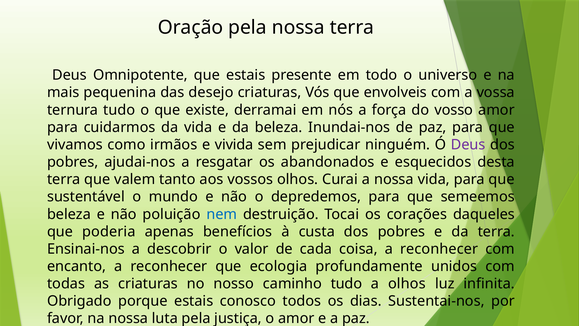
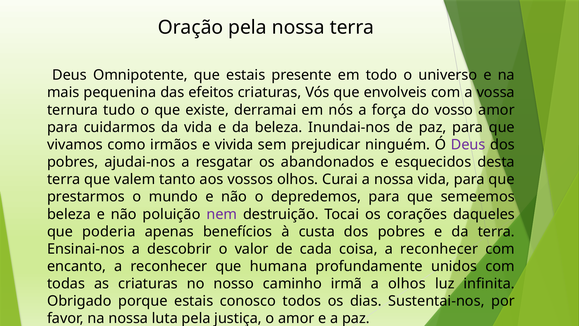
desejo: desejo -> efeitos (211, 92)
sustentável: sustentável -> prestarmos (86, 197)
nem colour: blue -> purple (222, 214)
ecologia: ecologia -> humana (278, 266)
caminho tudo: tudo -> irmã (346, 283)
